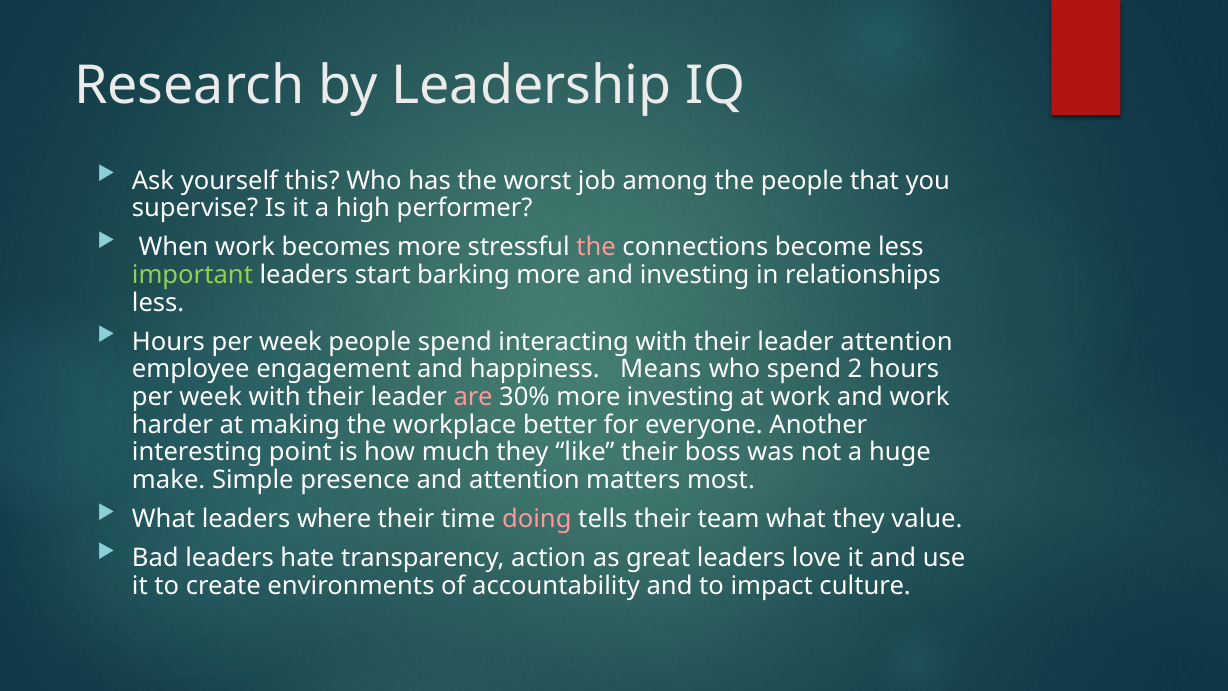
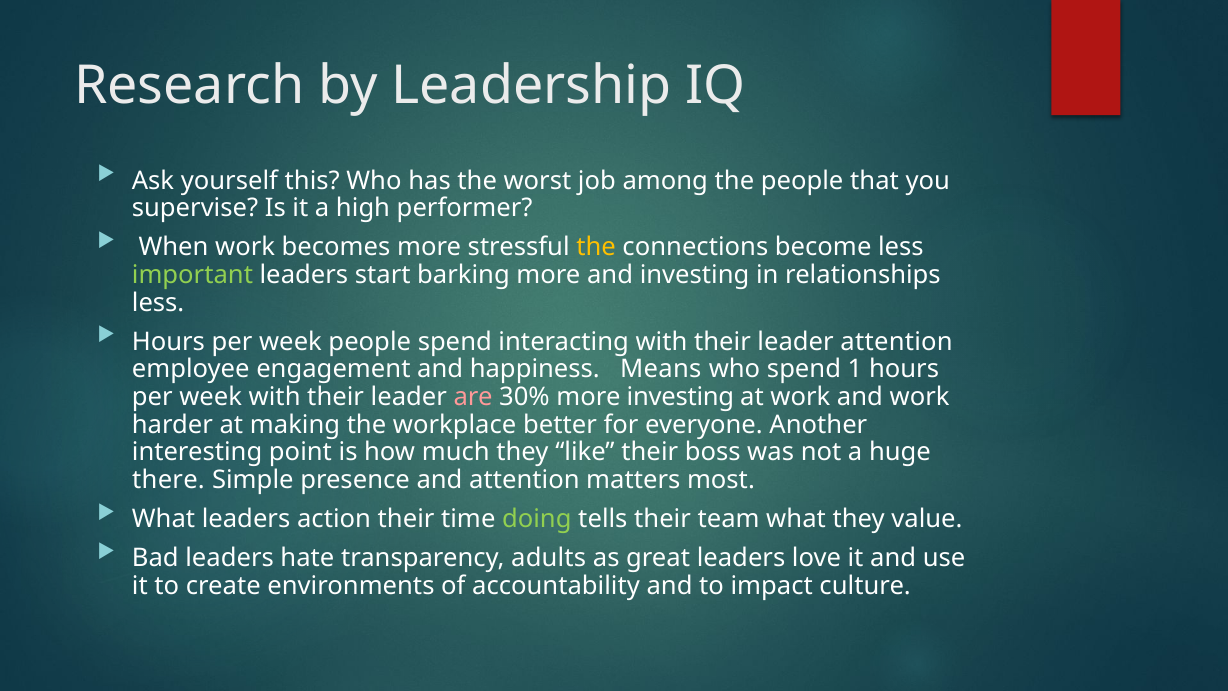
the colour: pink -> yellow (596, 247)
2: 2 -> 1 (855, 369)
make: make -> there (169, 480)
where: where -> action (334, 519)
doing colour: pink -> light green (537, 519)
action: action -> adults (549, 558)
